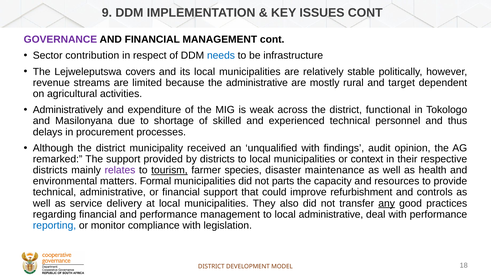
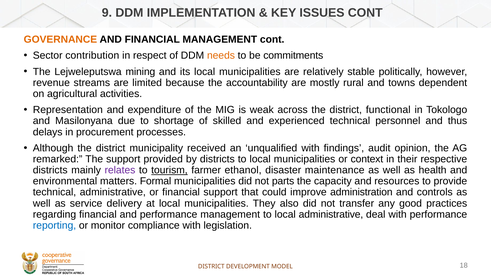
GOVERNANCE colour: purple -> orange (60, 39)
needs colour: blue -> orange (221, 56)
infrastructure: infrastructure -> commitments (293, 56)
covers: covers -> mining (140, 72)
the administrative: administrative -> accountability (257, 83)
target: target -> towns (402, 83)
Administratively: Administratively -> Representation (68, 110)
species: species -> ethanol (243, 170)
refurbishment: refurbishment -> administration (361, 192)
any underline: present -> none (387, 203)
